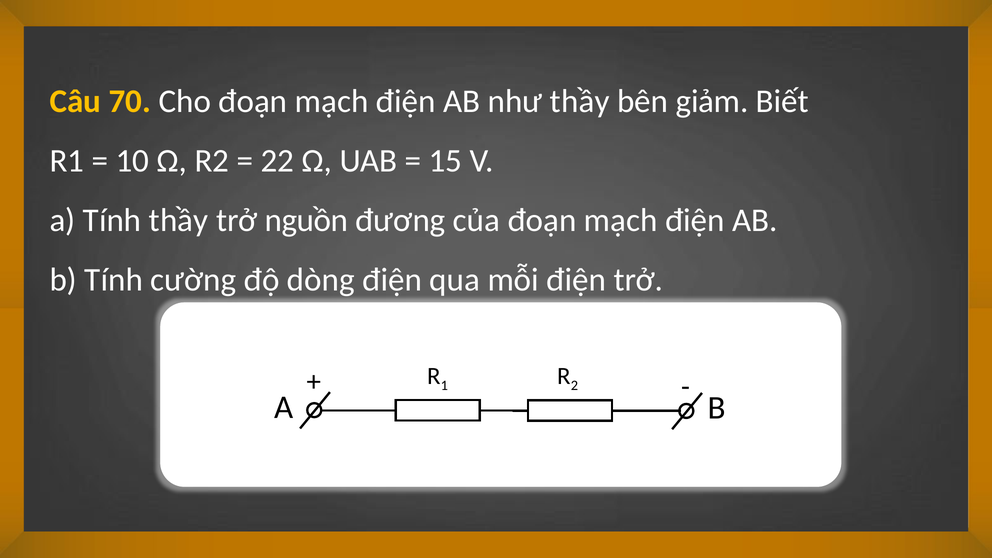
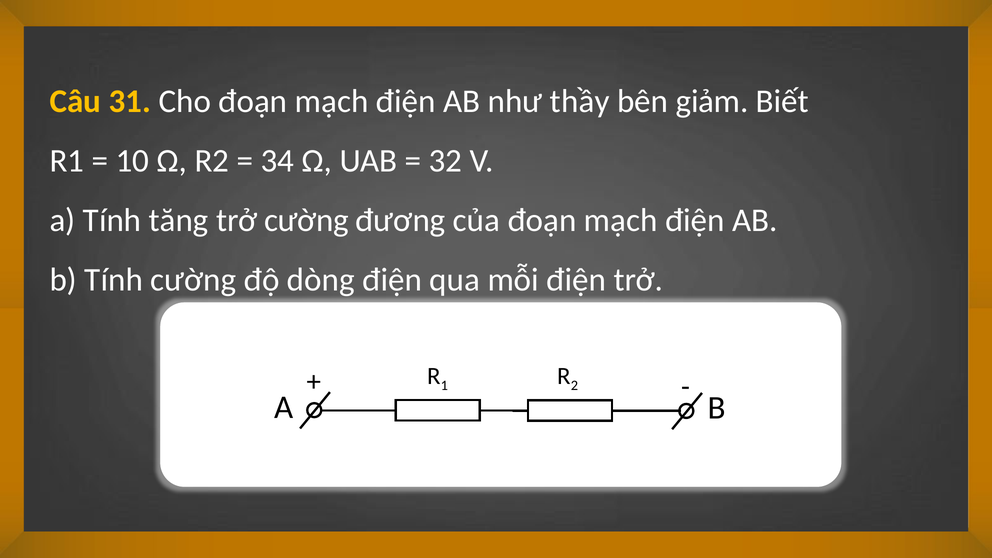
70: 70 -> 31 (130, 101)
22: 22 -> 34 (277, 161)
15: 15 -> 32 (445, 161)
Tính thầy: thầy -> tăng (179, 220)
trở nguồn: nguồn -> cường (306, 220)
